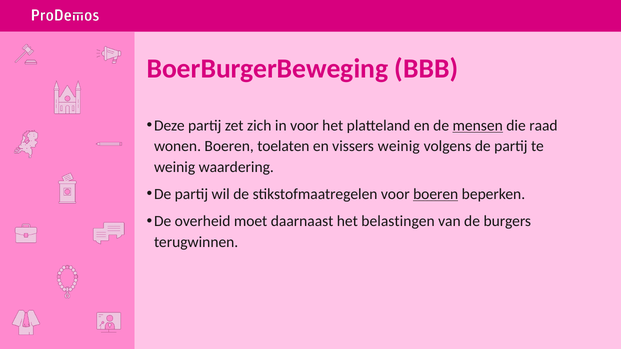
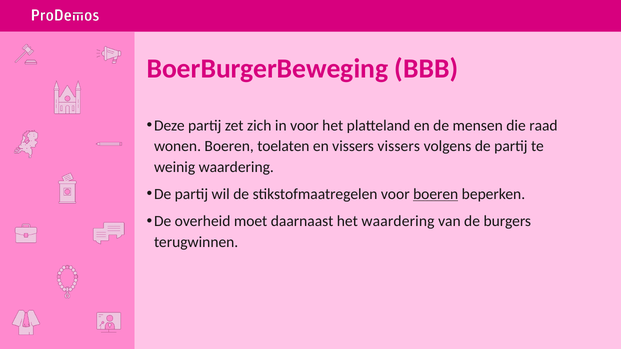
mensen underline: present -> none (478, 126)
vissers weinig: weinig -> vissers (399, 146)
het belastingen: belastingen -> waardering (398, 221)
